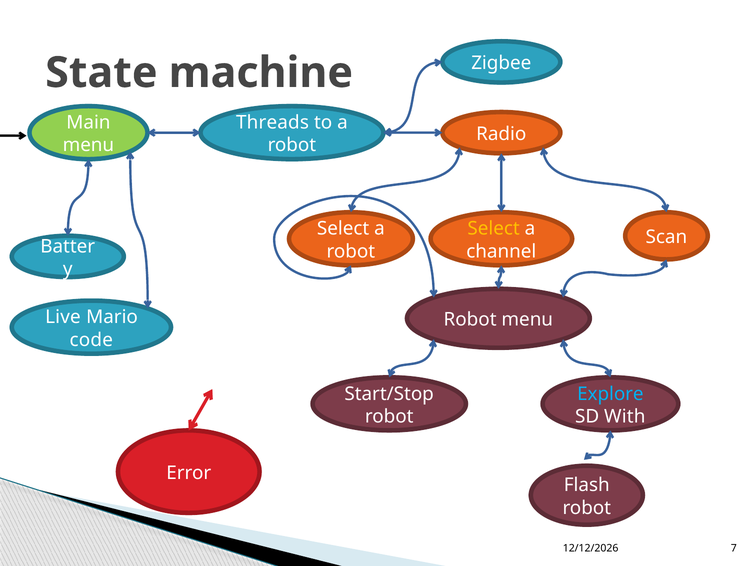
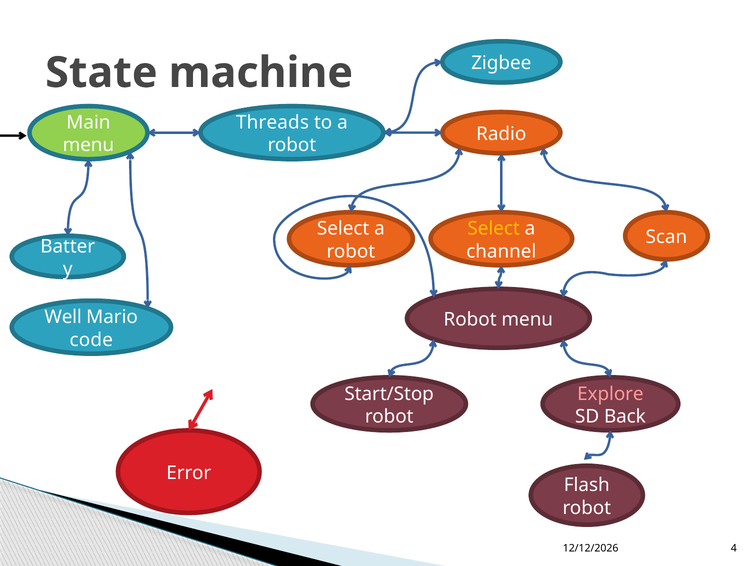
Live: Live -> Well (63, 317)
Explore colour: light blue -> pink (610, 394)
With: With -> Back (625, 417)
7: 7 -> 4 (734, 548)
